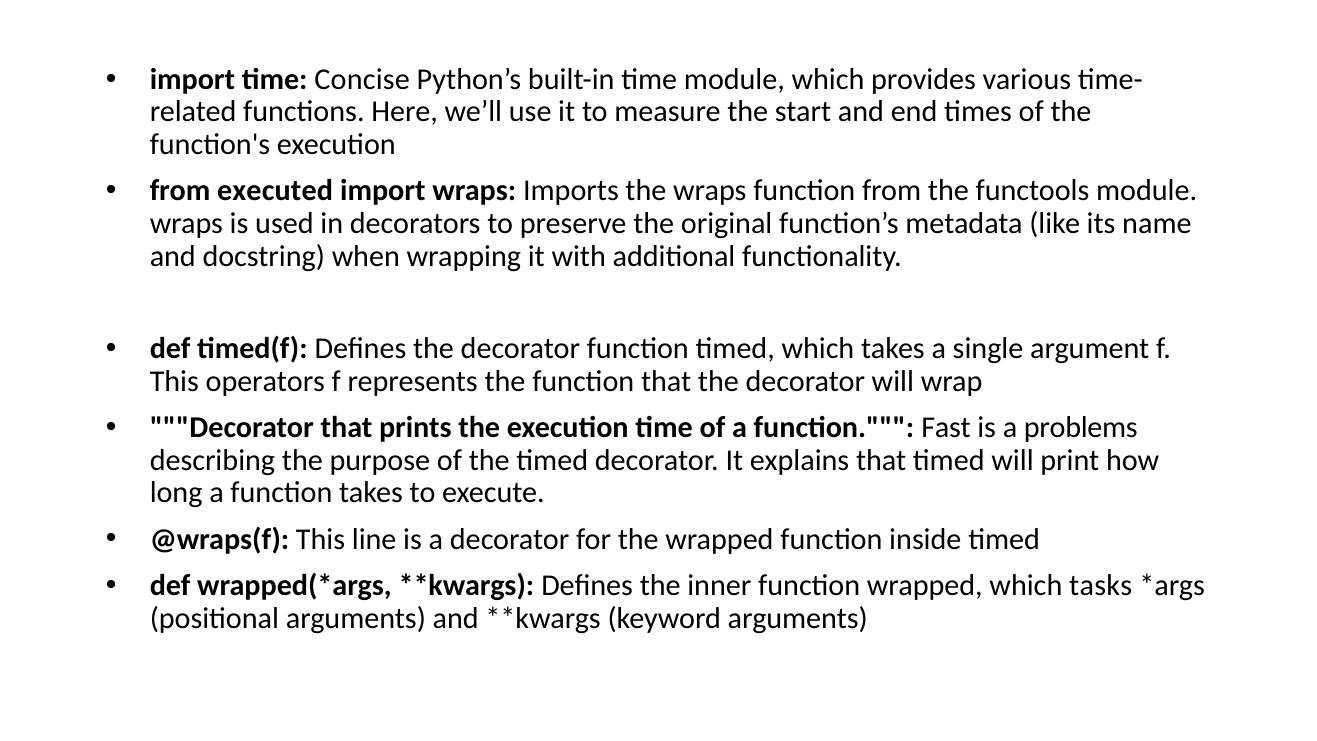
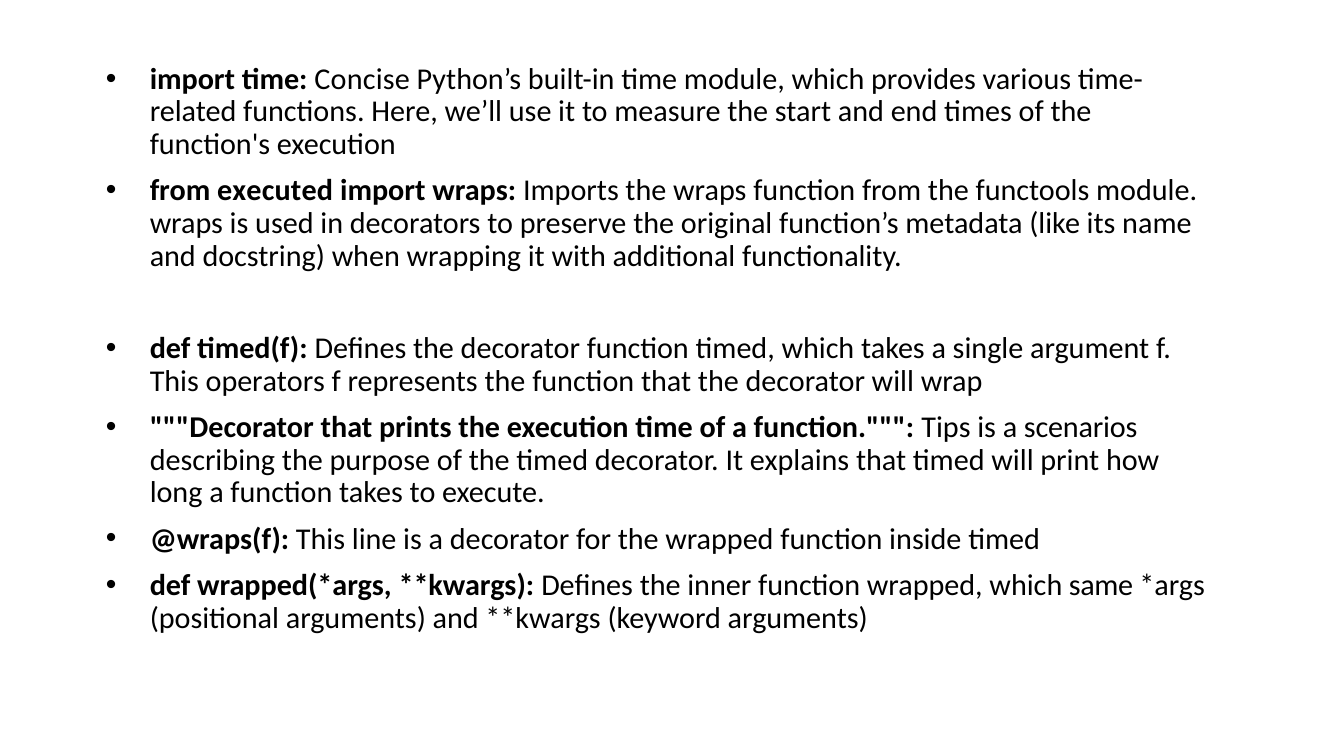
Fast: Fast -> Tips (946, 428)
problems: problems -> scenarios (1081, 428)
tasks: tasks -> same (1101, 585)
